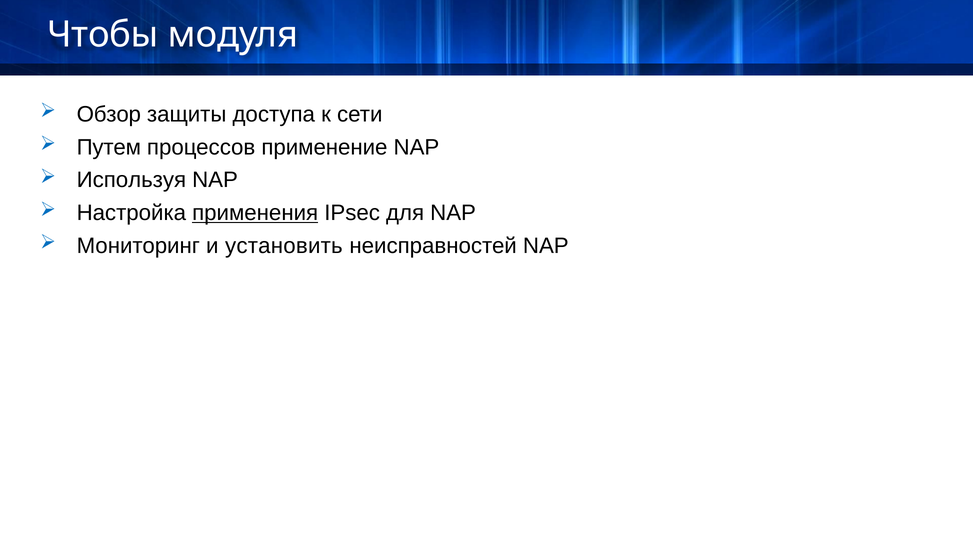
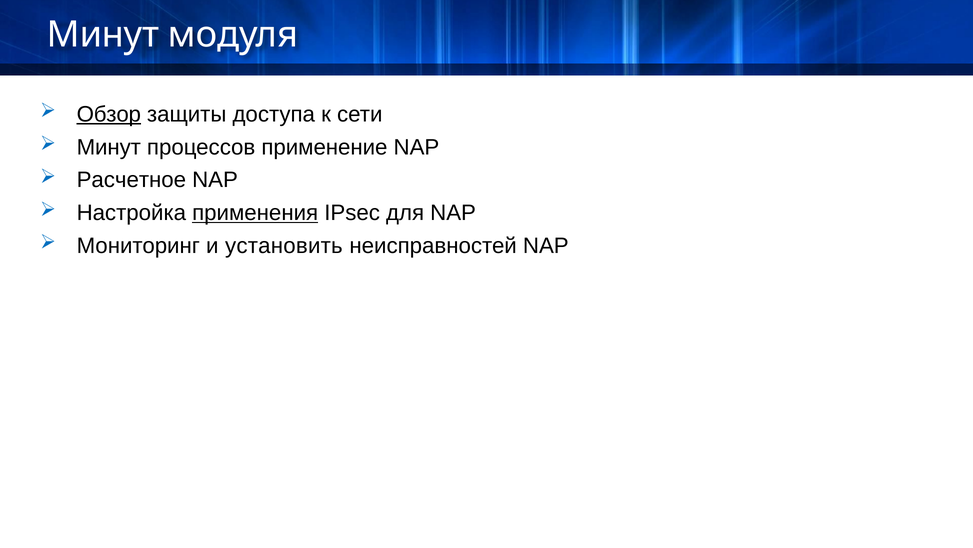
Чтобы: Чтобы -> Минут (103, 35)
Обзор underline: none -> present (109, 114)
Путем: Путем -> Минут (109, 147)
Используя: Используя -> Расчетное (131, 180)
